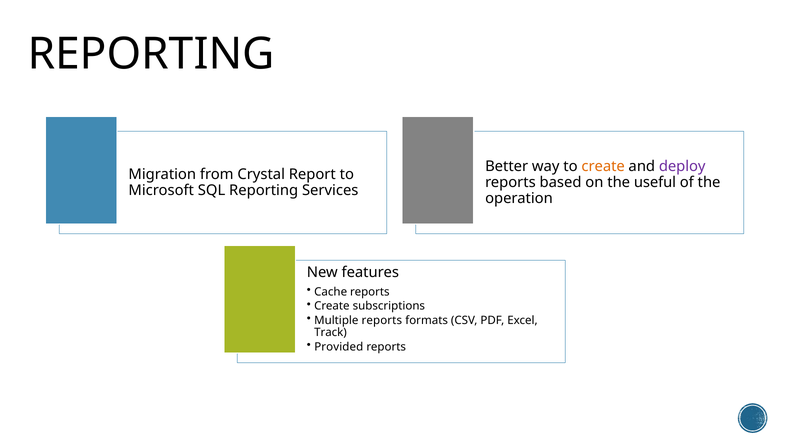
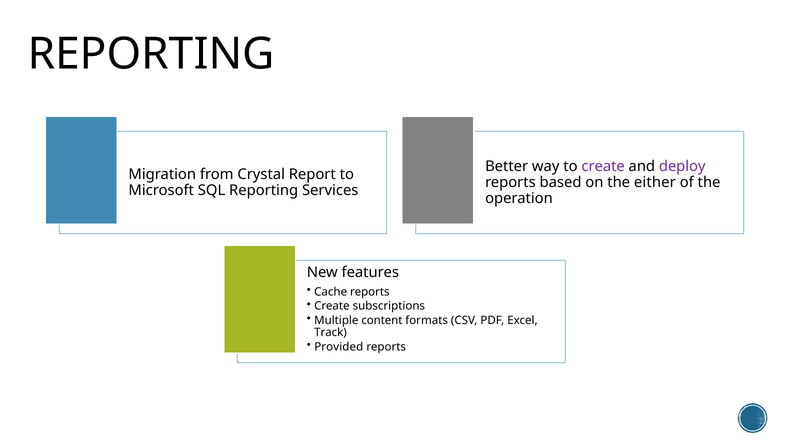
create colour: orange -> purple (603, 166)
useful: useful -> either (655, 182)
Multiple reports: reports -> content (382, 320)
